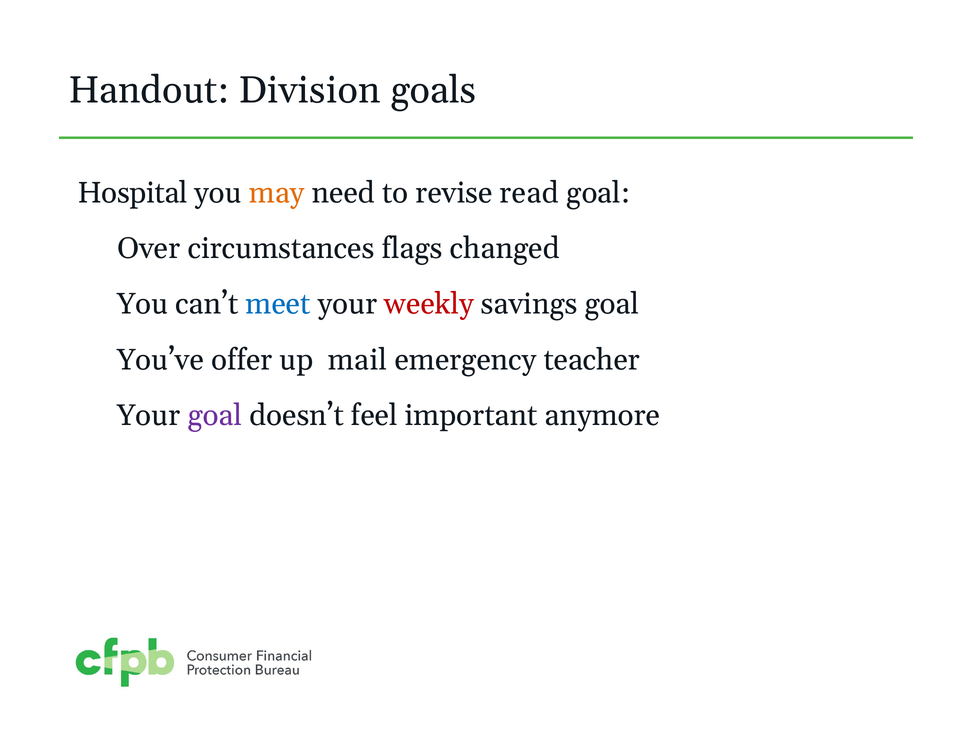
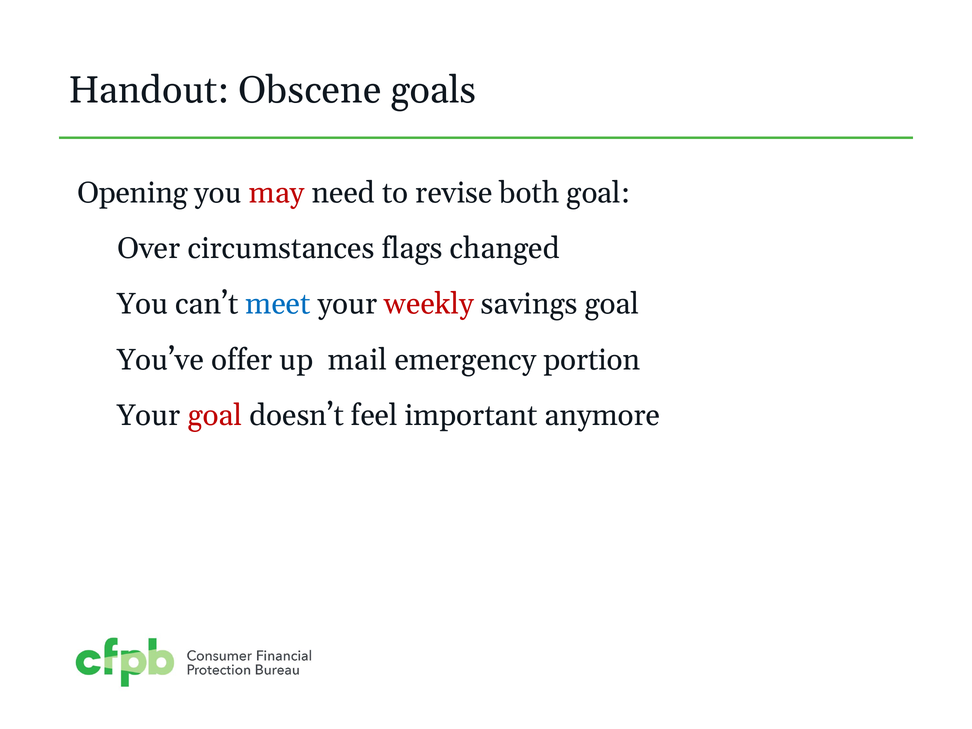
Division: Division -> Obscene (310, 90)
Hospital: Hospital -> Opening (133, 193)
may colour: orange -> red (277, 193)
read: read -> both (529, 193)
teacher: teacher -> portion (592, 360)
goal colour: purple -> red (215, 415)
